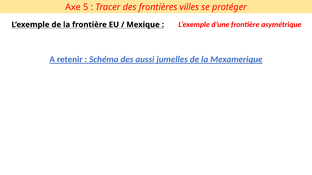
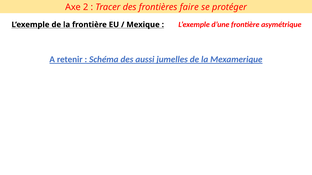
5: 5 -> 2 (86, 7)
villes: villes -> faire (189, 7)
